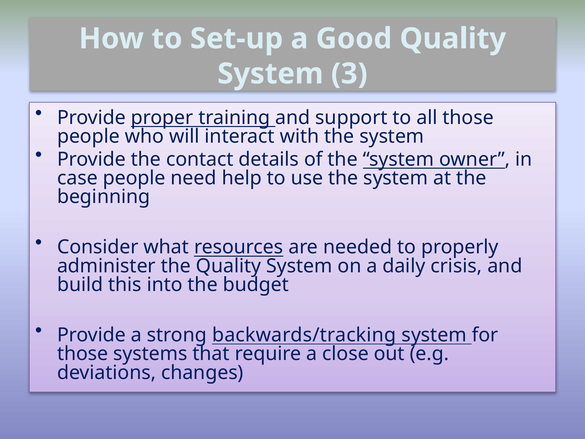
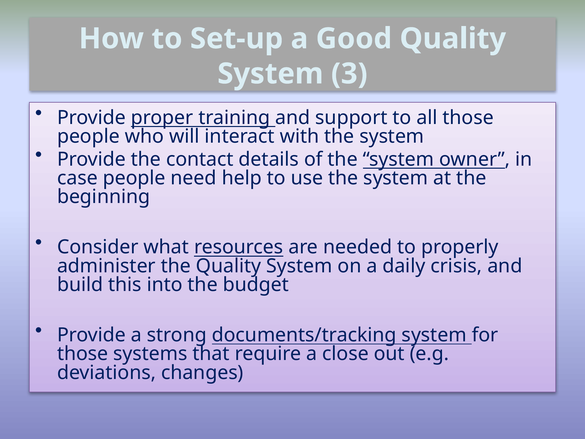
backwards/tracking: backwards/tracking -> documents/tracking (304, 335)
